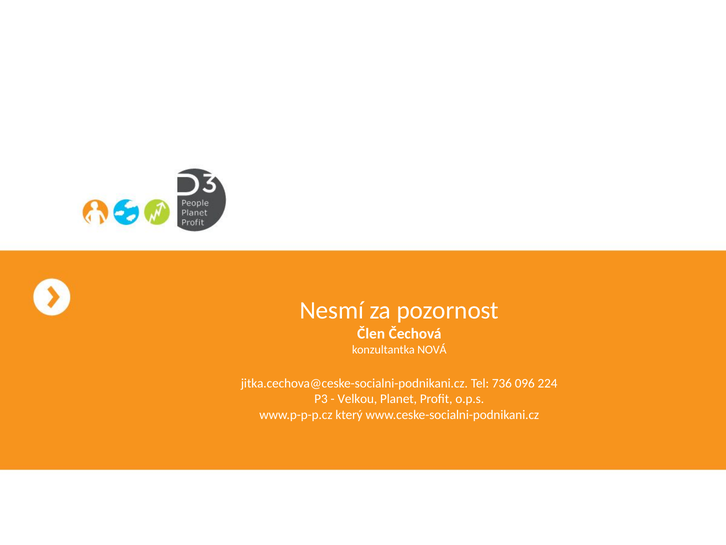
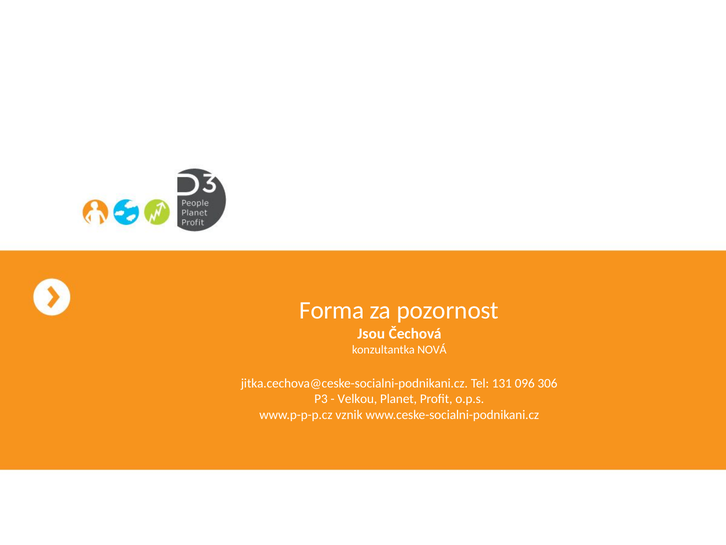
Nesmí: Nesmí -> Forma (332, 310)
Člen: Člen -> Jsou (371, 333)
736: 736 -> 131 (502, 383)
224: 224 -> 306 (548, 383)
který: který -> vznik (349, 414)
